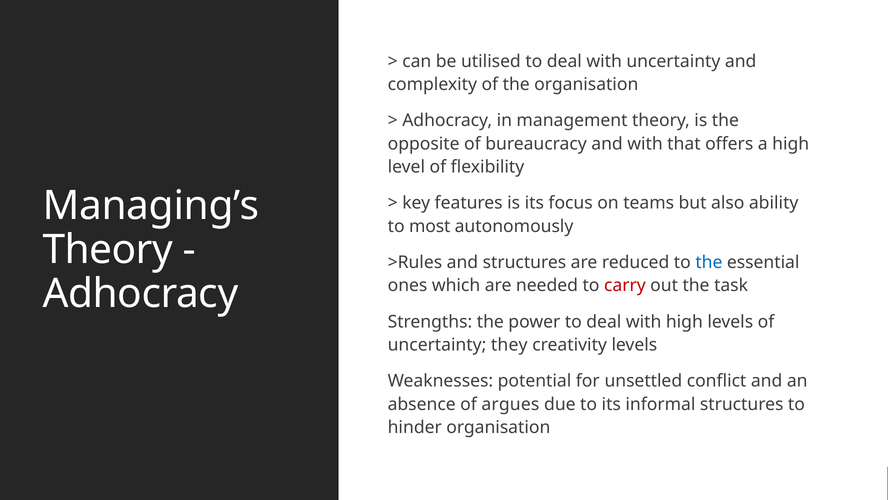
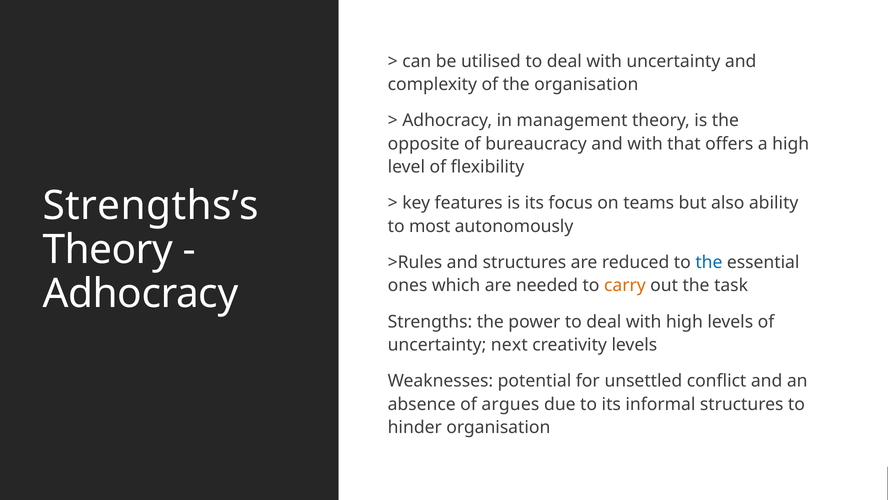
Managing’s: Managing’s -> Strengths’s (151, 205)
carry colour: red -> orange (625, 285)
they: they -> next (509, 345)
